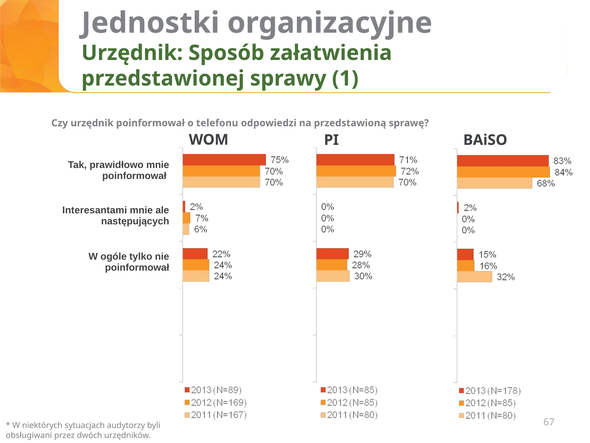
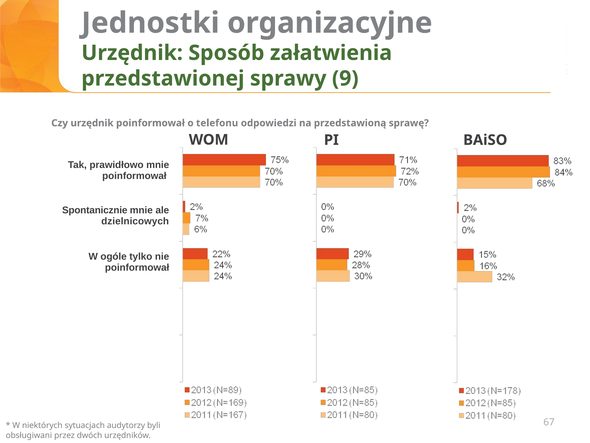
1: 1 -> 9 (345, 78)
Interesantami: Interesantami -> Spontanicznie (95, 210)
następujących: następujących -> dzielnicowych (135, 221)
